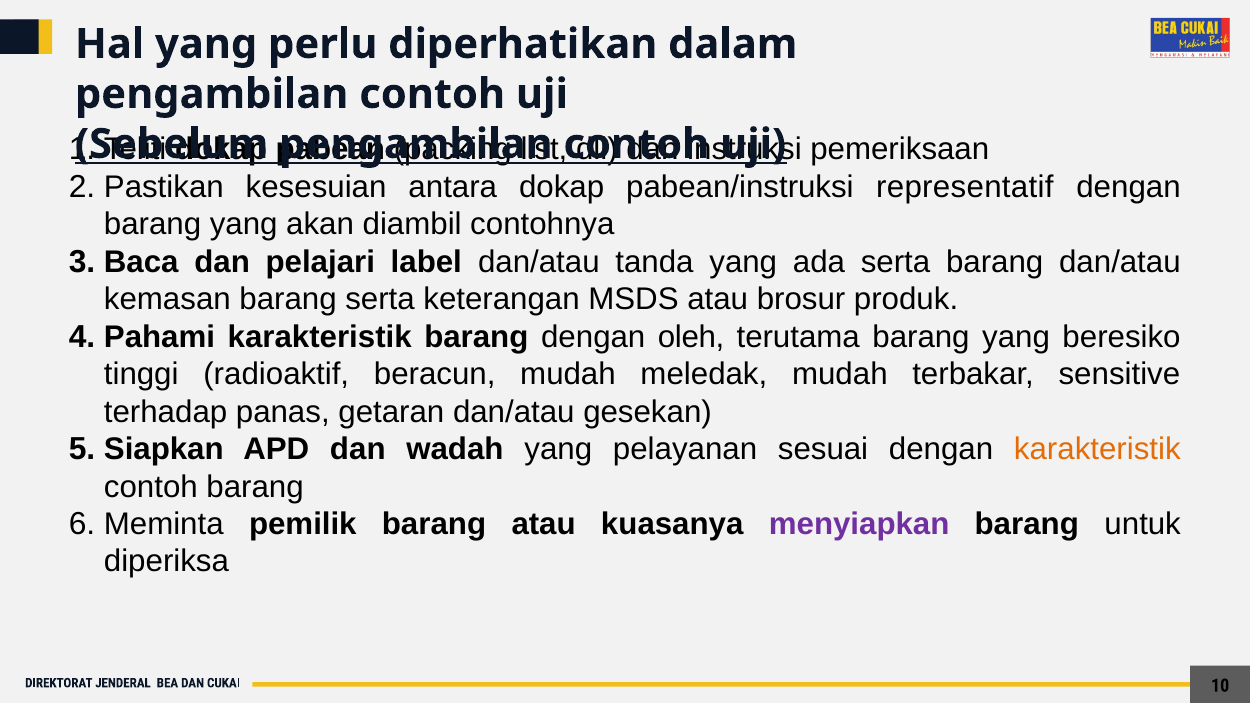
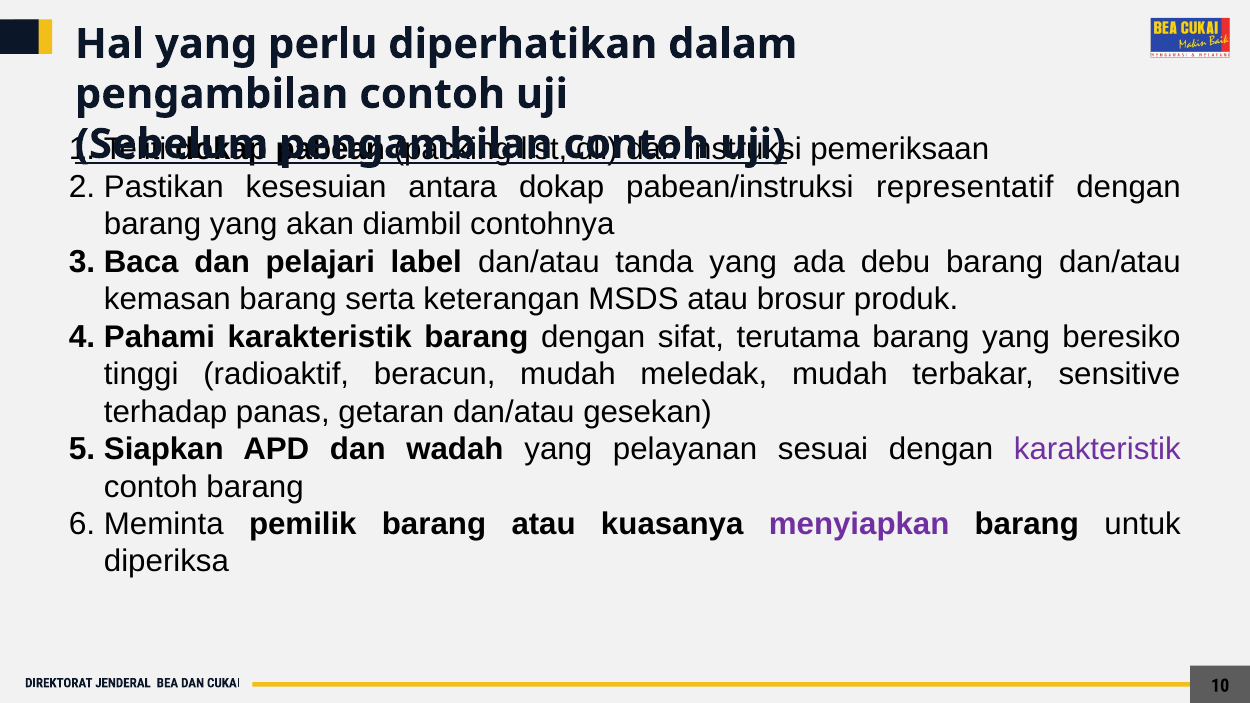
ada serta: serta -> debu (896, 262)
oleh: oleh -> sifat (691, 337)
karakteristik colour: orange -> purple (1097, 449)
